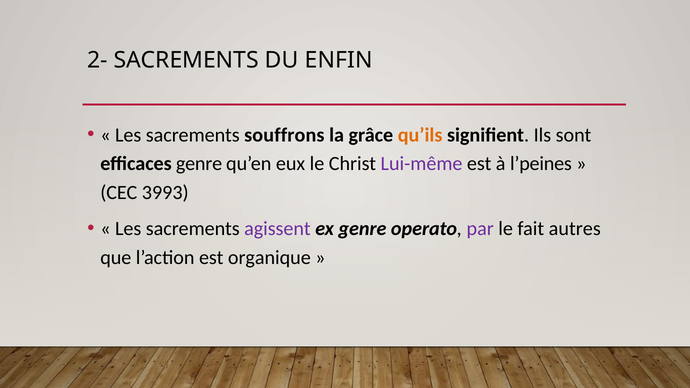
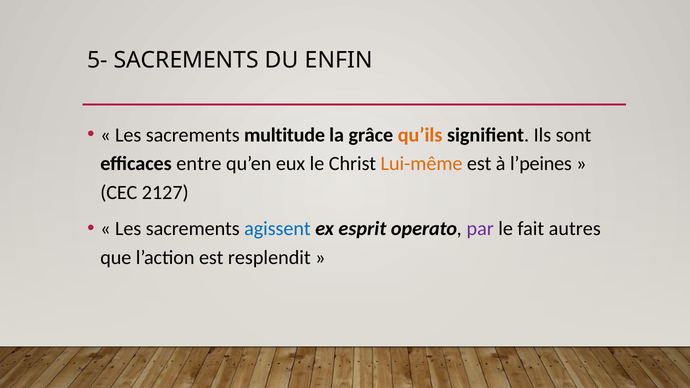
2-: 2- -> 5- (98, 60)
souffrons: souffrons -> multitude (285, 135)
efficaces genre: genre -> entre (199, 164)
Lui-même colour: purple -> orange (422, 164)
3993: 3993 -> 2127 (165, 193)
agissent colour: purple -> blue (277, 229)
ex genre: genre -> esprit (362, 229)
organique: organique -> resplendit (269, 258)
